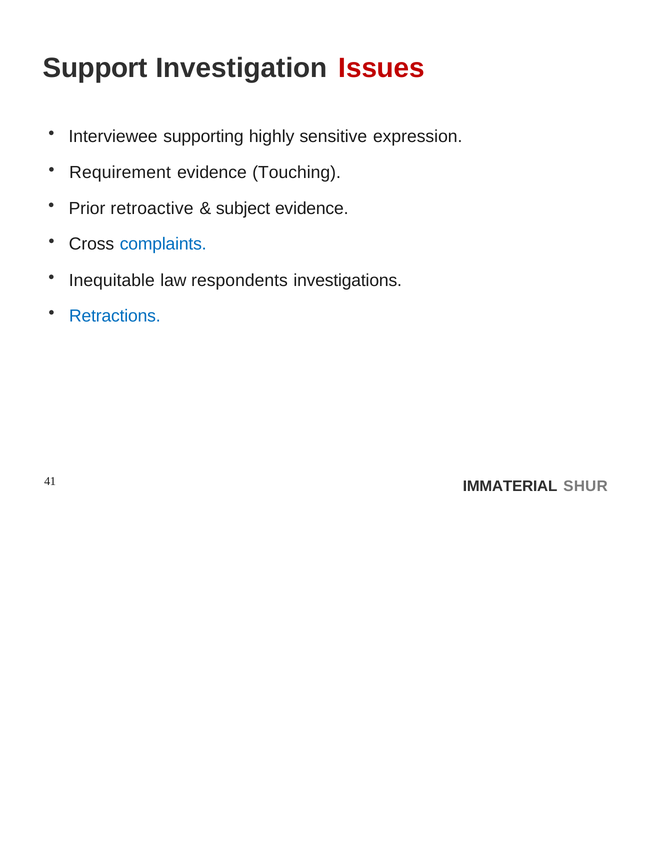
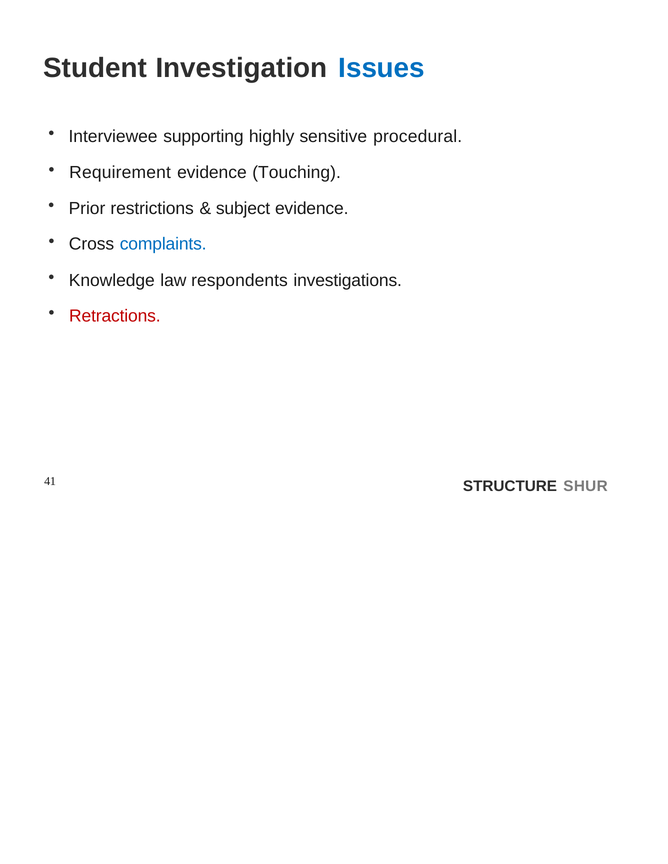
Support: Support -> Student (95, 68)
Issues colour: red -> blue (382, 68)
expression: expression -> procedural (418, 137)
retroactive: retroactive -> restrictions (152, 208)
Inequitable: Inequitable -> Knowledge (112, 281)
Retractions colour: blue -> red (115, 316)
IMMATERIAL: IMMATERIAL -> STRUCTURE (510, 487)
